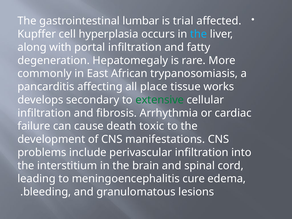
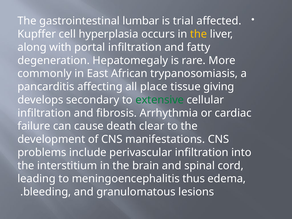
the colour: light blue -> yellow (199, 34)
works: works -> giving (219, 87)
toxic: toxic -> clear (152, 126)
cure: cure -> thus (194, 179)
